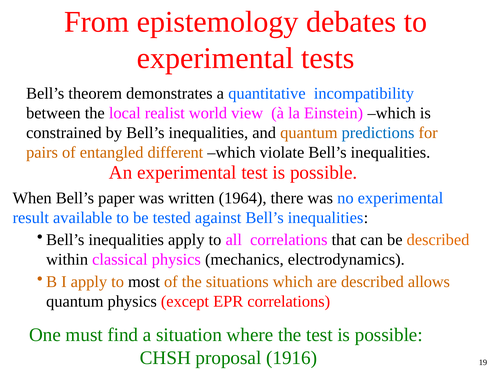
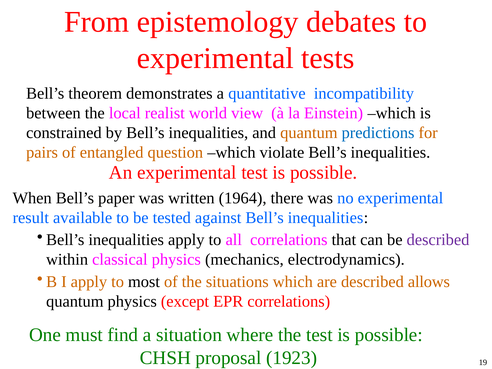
different: different -> question (175, 152)
described colour: orange -> purple (438, 240)
1916: 1916 -> 1923 (292, 358)
